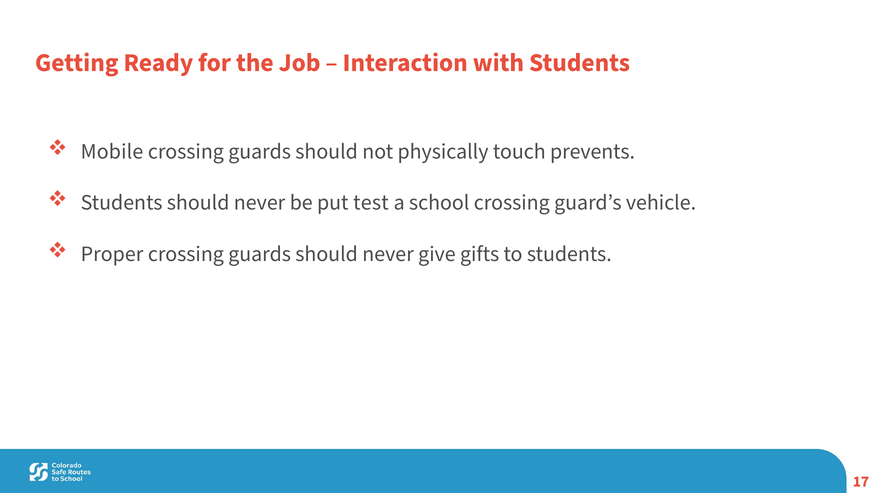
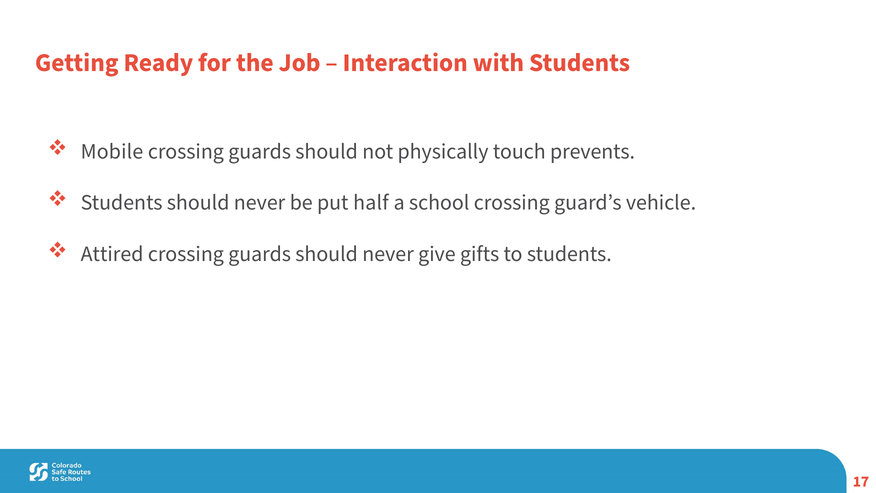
test: test -> half (371, 203)
Proper: Proper -> Attired (112, 254)
